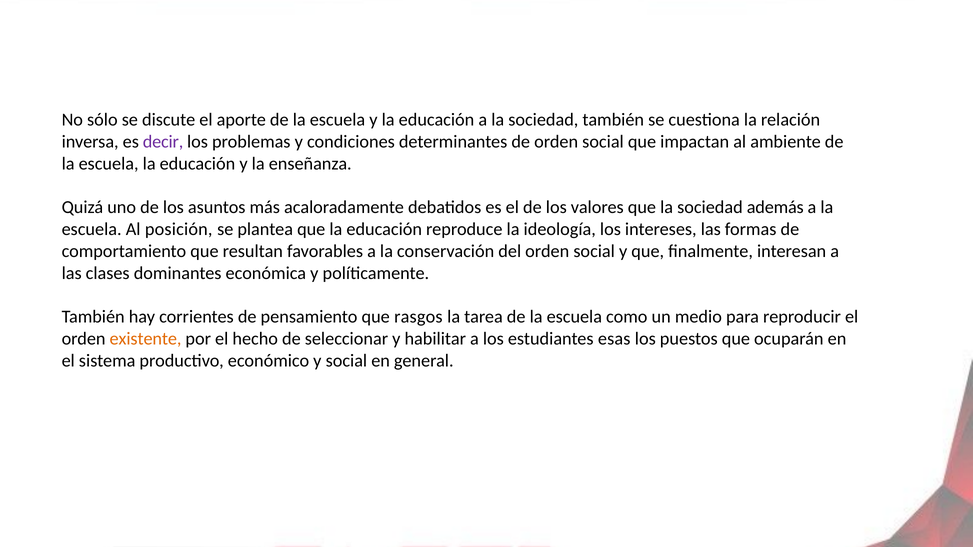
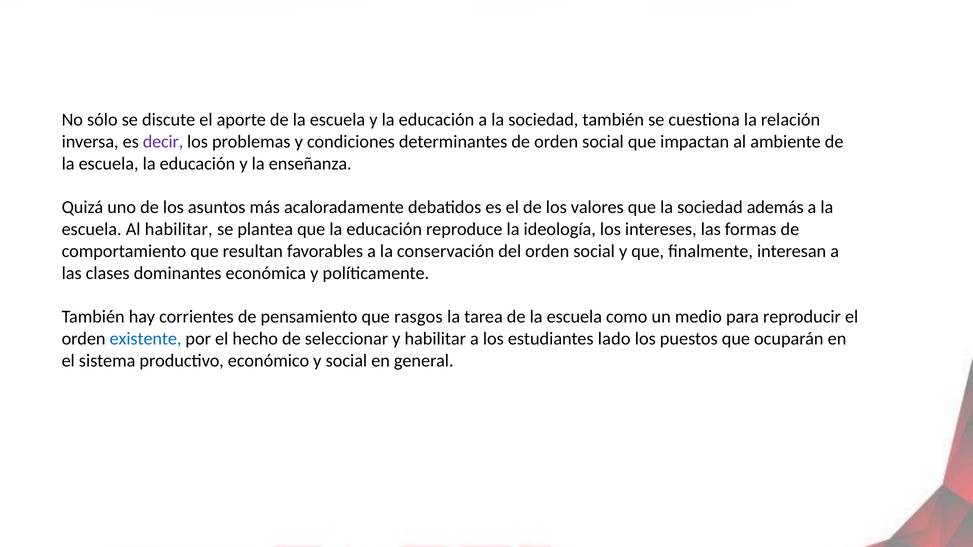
Al posición: posición -> habilitar (179, 229)
existente colour: orange -> blue (146, 339)
esas: esas -> lado (614, 339)
